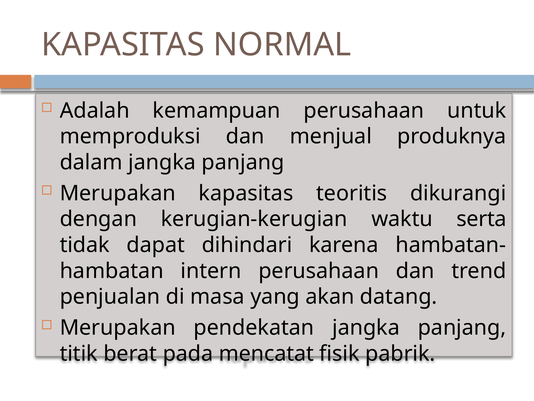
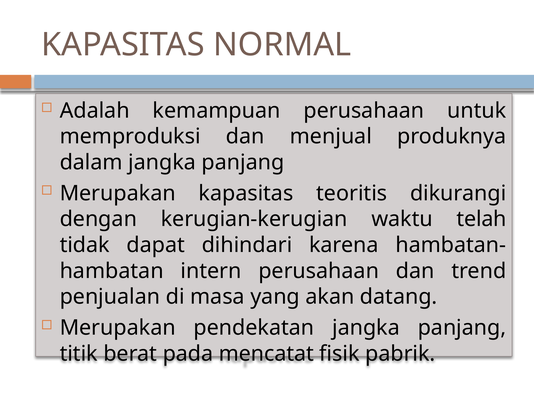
serta: serta -> telah (482, 219)
